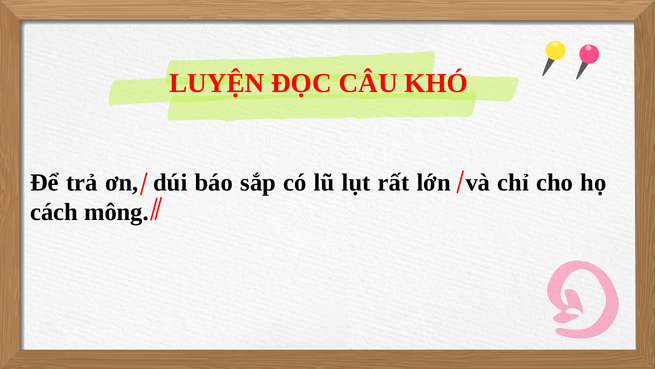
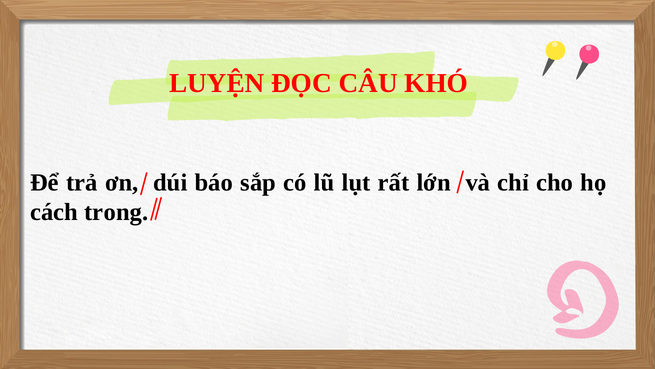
mông: mông -> trong (116, 212)
